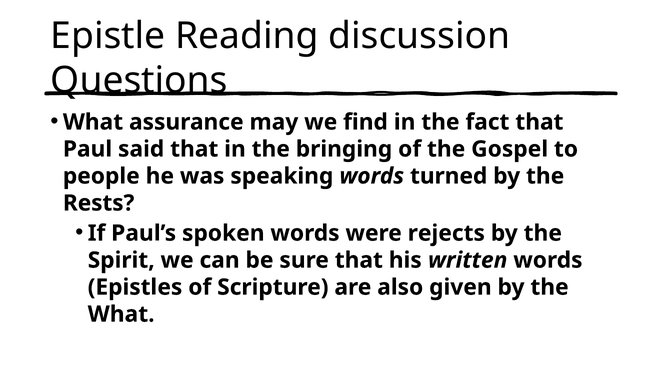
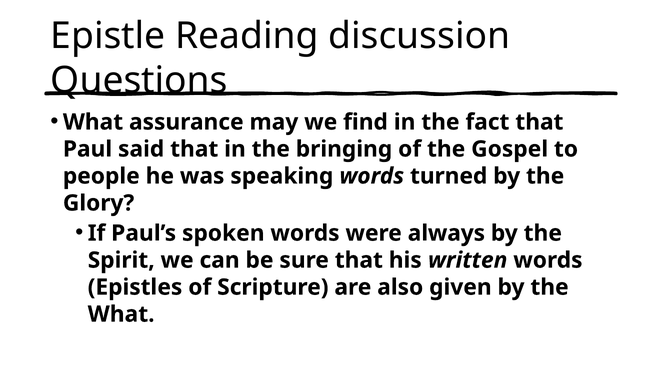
Rests: Rests -> Glory (99, 203)
rejects: rejects -> always (446, 233)
